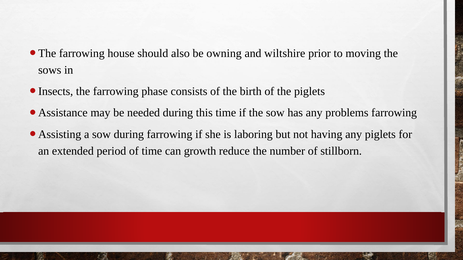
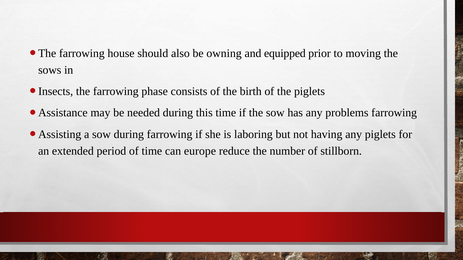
wiltshire: wiltshire -> equipped (285, 53)
growth: growth -> europe (200, 151)
